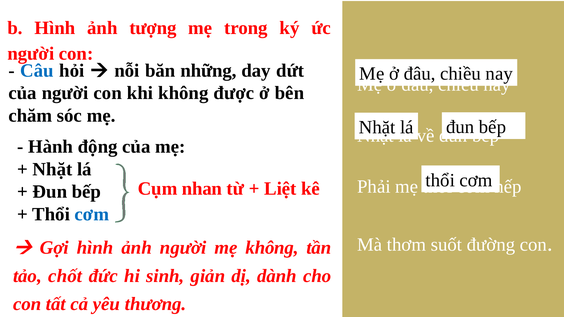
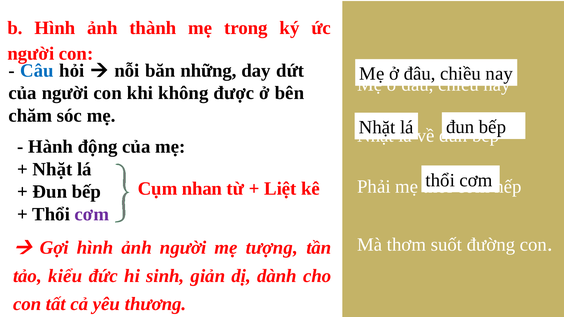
tượng: tượng -> thành (153, 28)
cơm colour: blue -> purple (92, 214)
mẹ không: không -> tượng (272, 248)
chốt: chốt -> kiểu (65, 276)
